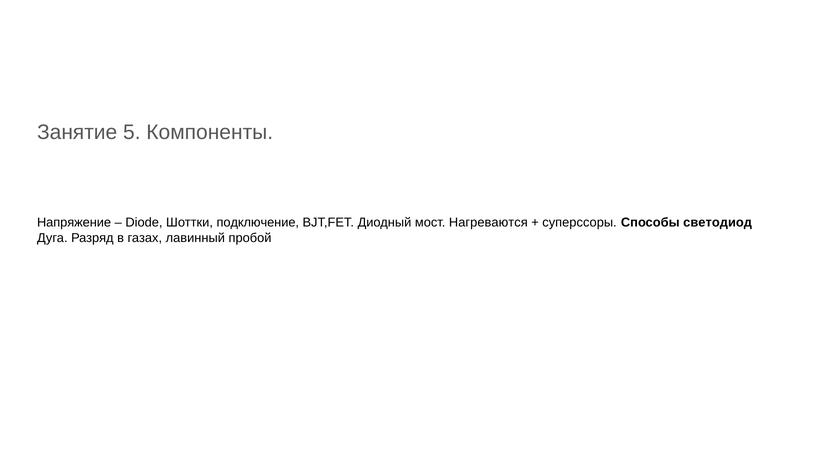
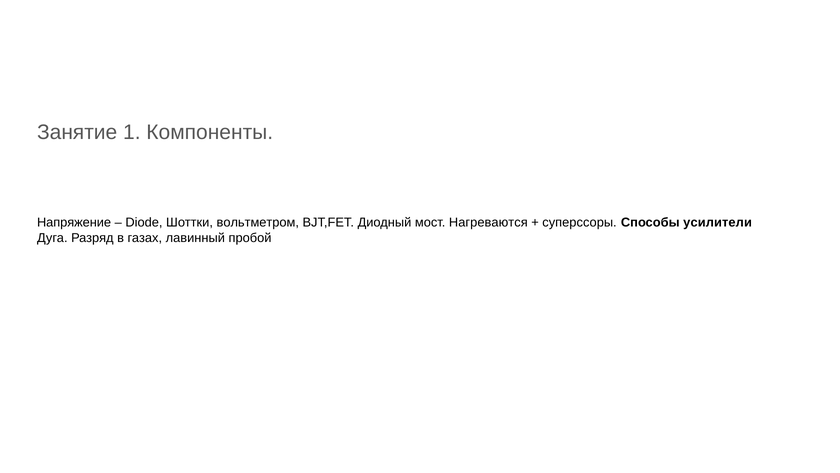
5: 5 -> 1 (132, 132)
подключение: подключение -> вольтметром (258, 222)
светодиод: светодиод -> усилители (718, 222)
